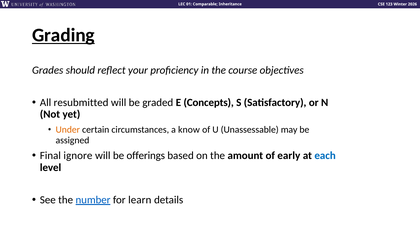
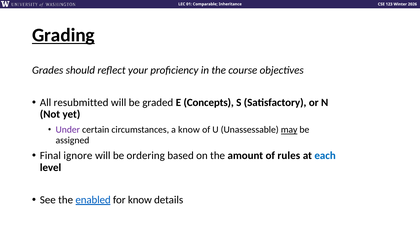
Under colour: orange -> purple (68, 130)
may underline: none -> present (289, 130)
offerings: offerings -> ordering (146, 156)
early: early -> rules (289, 156)
number: number -> enabled (93, 200)
for learn: learn -> know (140, 200)
